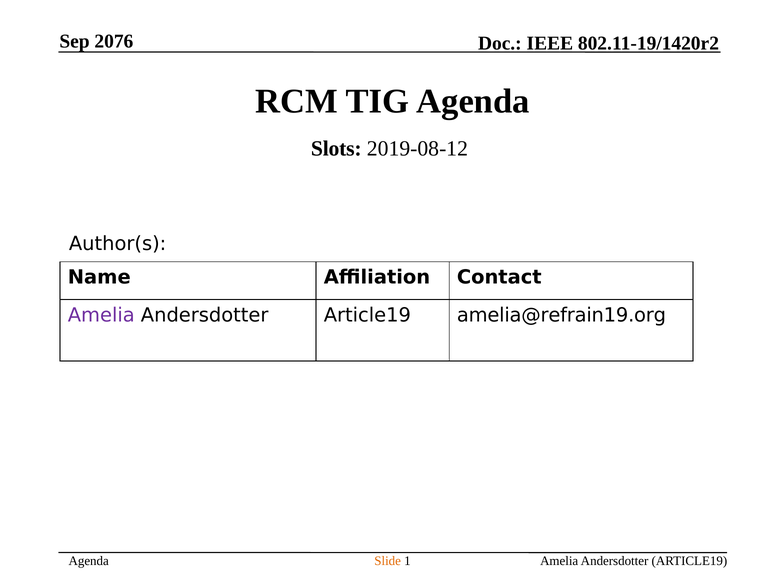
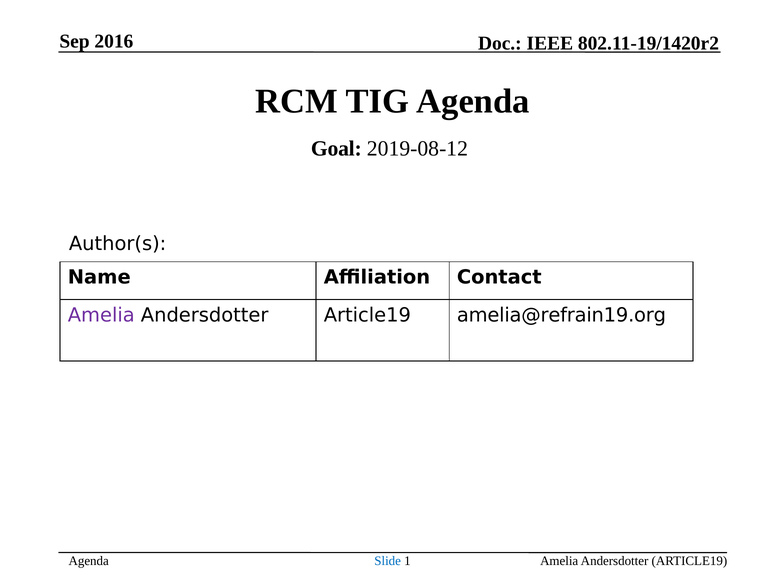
2076: 2076 -> 2016 (114, 41)
Slots: Slots -> Goal (336, 148)
Slide colour: orange -> blue (388, 560)
